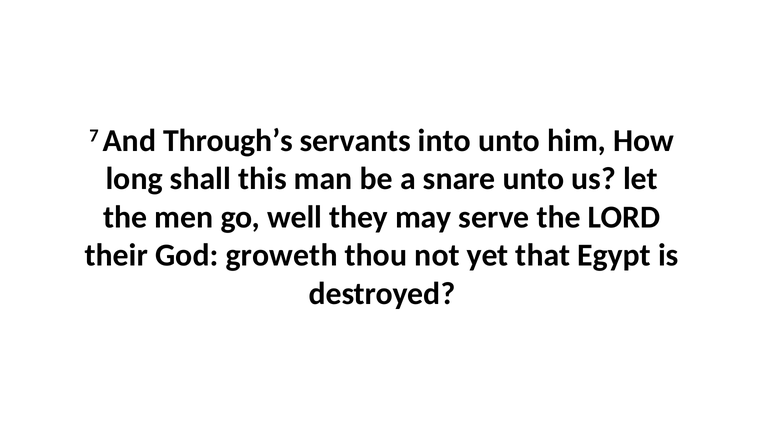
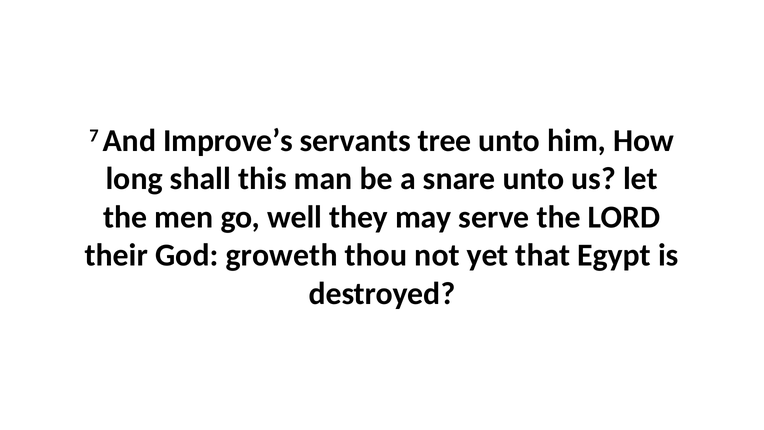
Through’s: Through’s -> Improve’s (228, 141)
into: into -> tree (445, 141)
